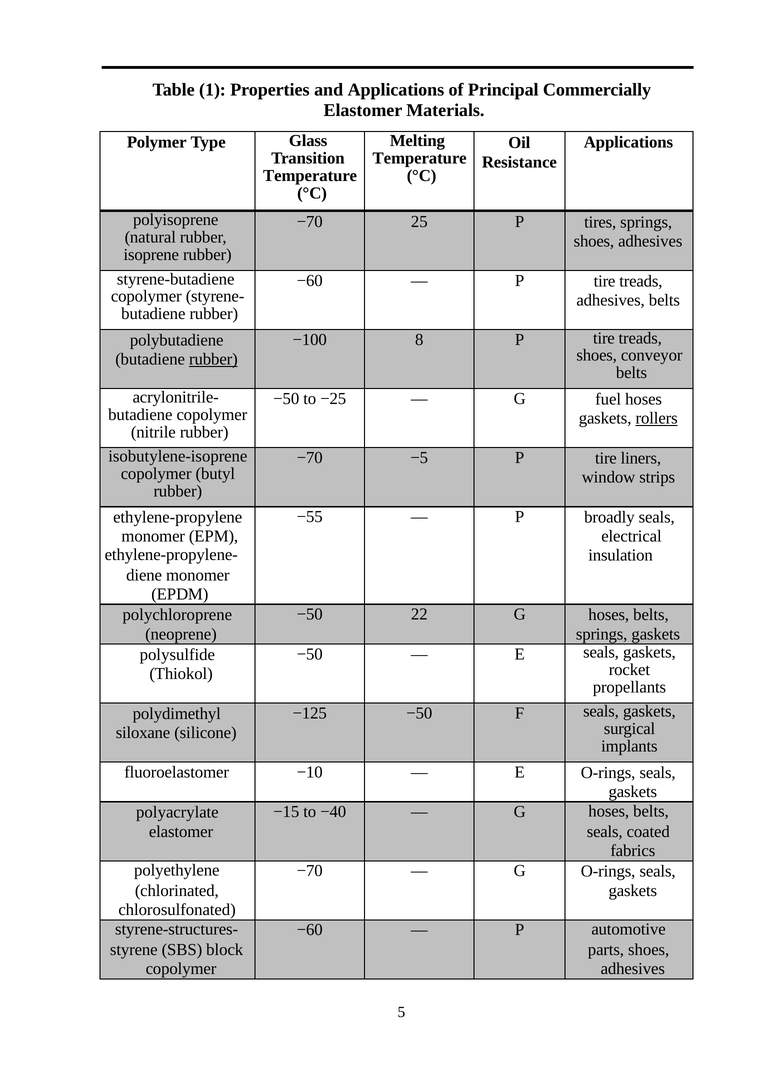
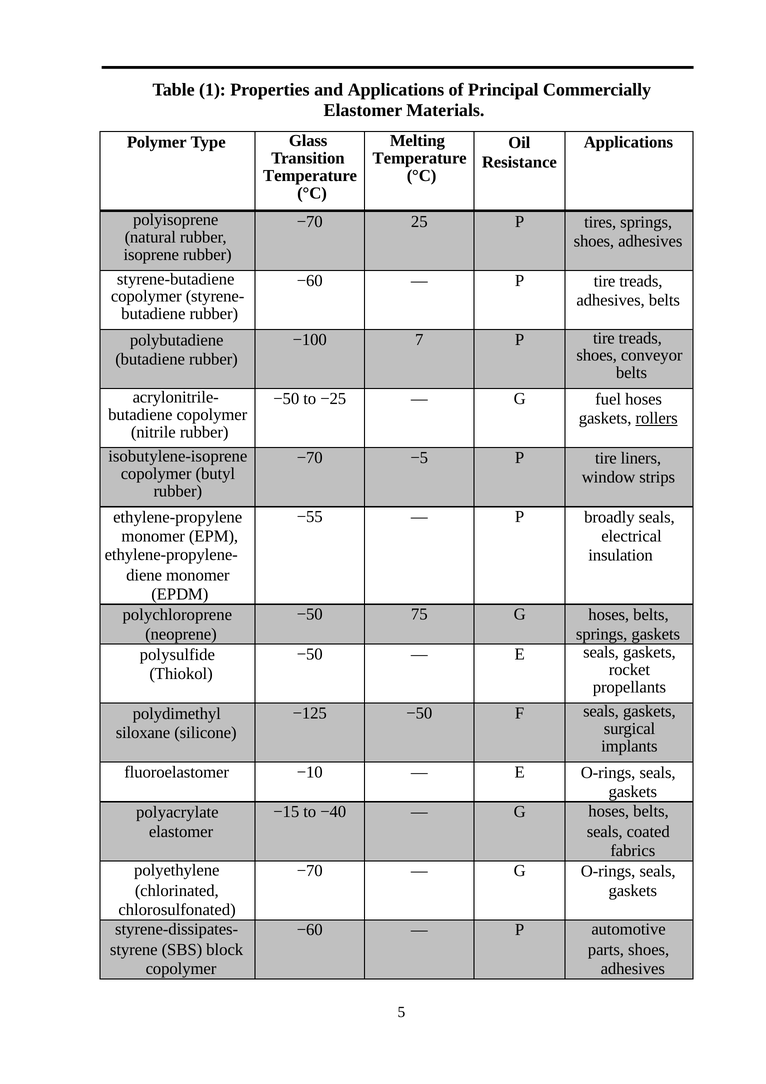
8: 8 -> 7 (419, 340)
rubber underline: present -> none (213, 359)
22: 22 -> 75 (419, 614)
styrene-structures-: styrene-structures- -> styrene-dissipates- (177, 929)
